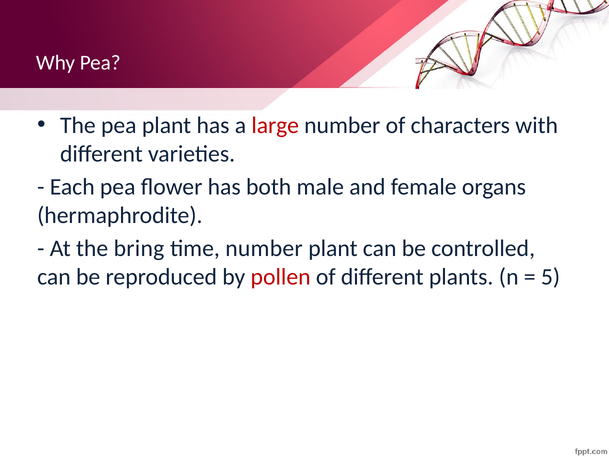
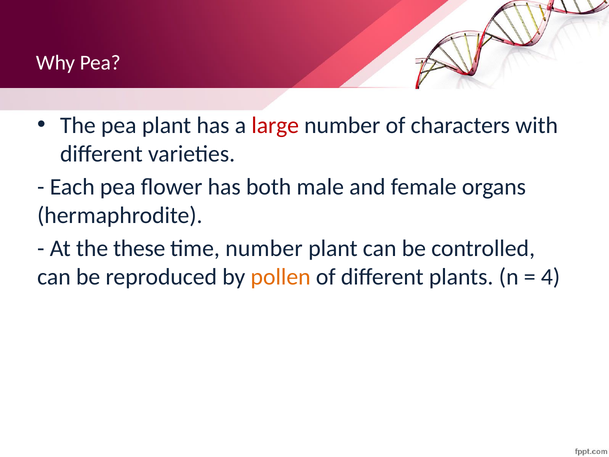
bring: bring -> these (139, 248)
pollen colour: red -> orange (281, 277)
5: 5 -> 4 (551, 277)
